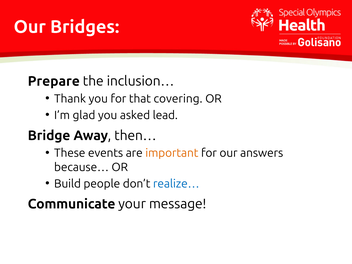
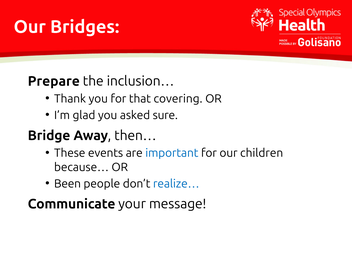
lead: lead -> sure (165, 115)
important colour: orange -> blue (172, 153)
answers: answers -> children (262, 153)
Build: Build -> Been (68, 184)
